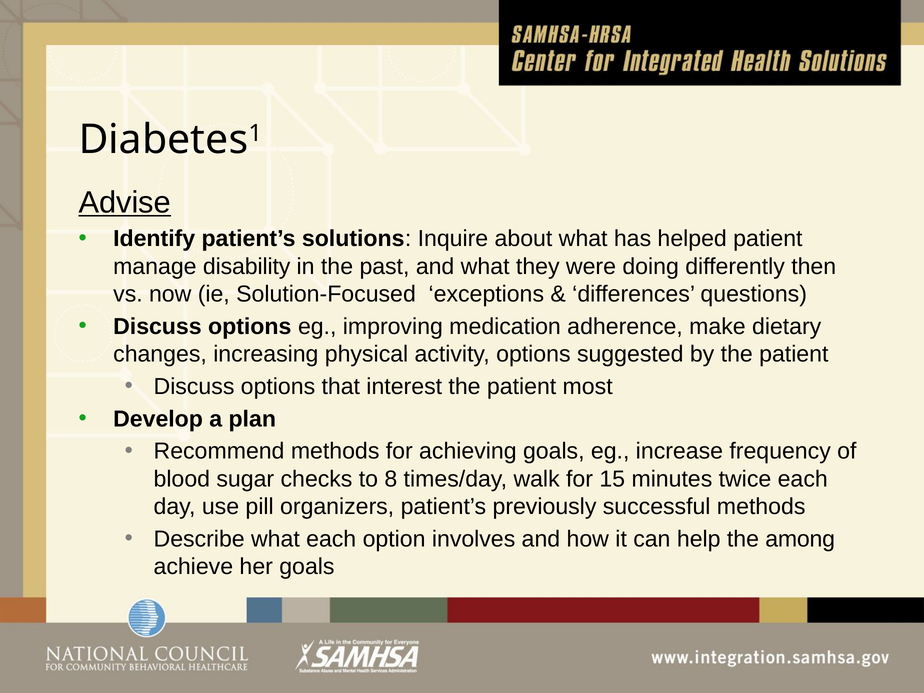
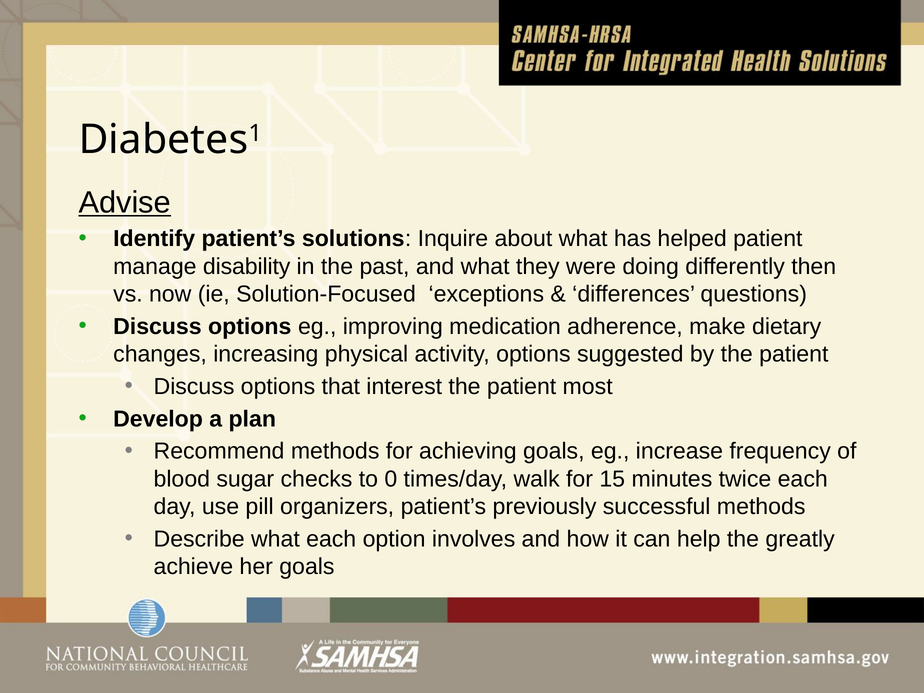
8: 8 -> 0 (391, 479)
among: among -> greatly (800, 539)
